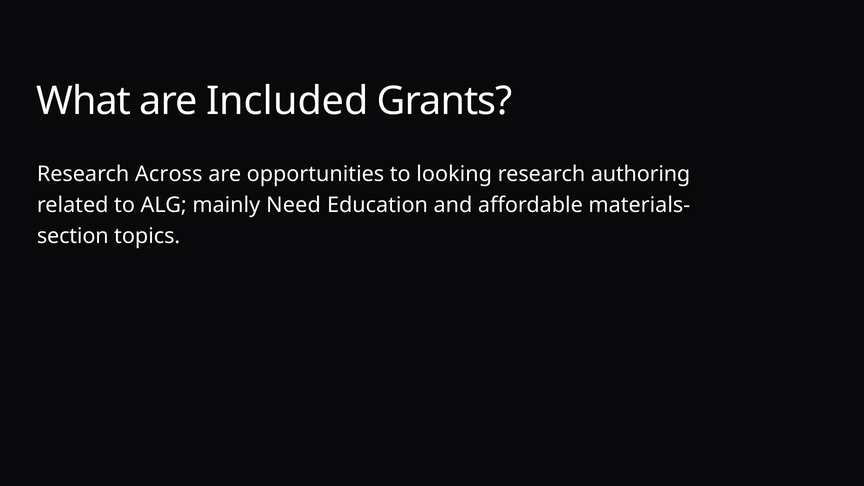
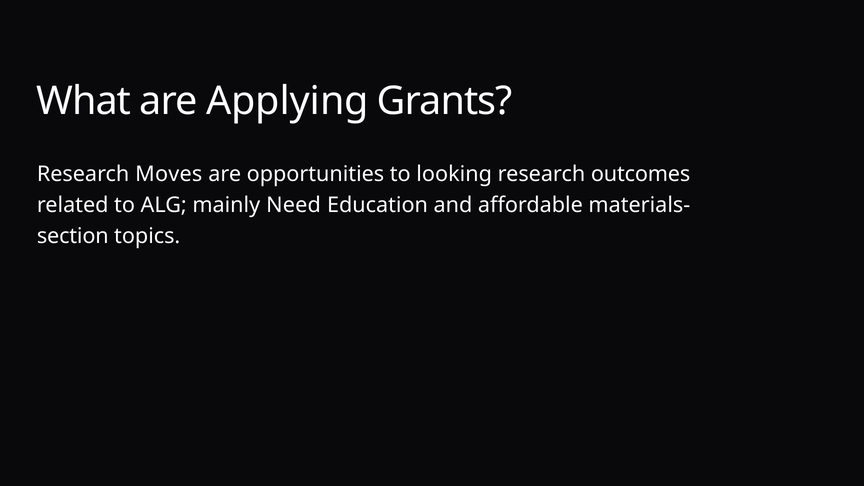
Included: Included -> Applying (287, 101)
Across: Across -> Moves (169, 174)
authoring: authoring -> outcomes (641, 174)
